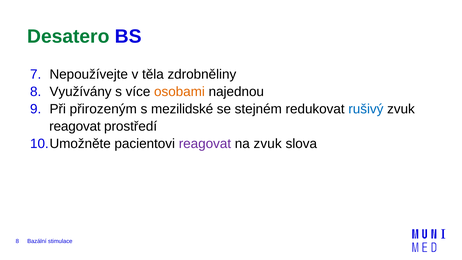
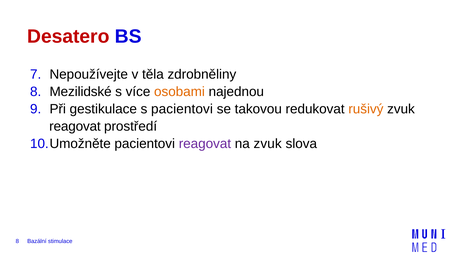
Desatero colour: green -> red (68, 36)
Využívány: Využívány -> Mezilidské (81, 92)
přirozeným: přirozeným -> gestikulace (103, 109)
s mezilidské: mezilidské -> pacientovi (182, 109)
stejném: stejném -> takovou (258, 109)
rušivý colour: blue -> orange (366, 109)
